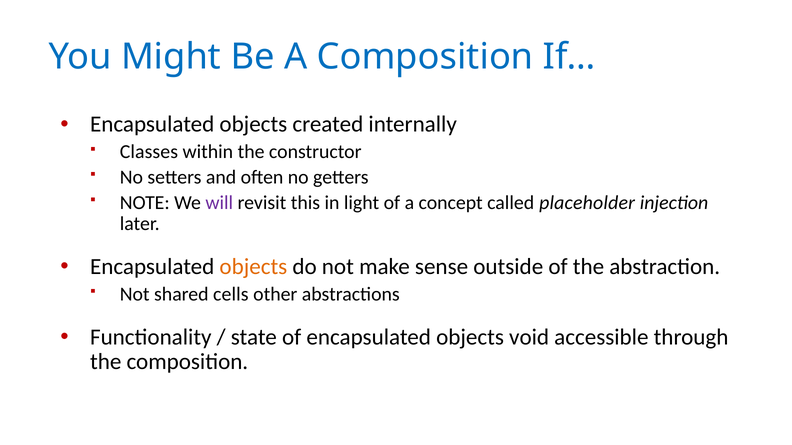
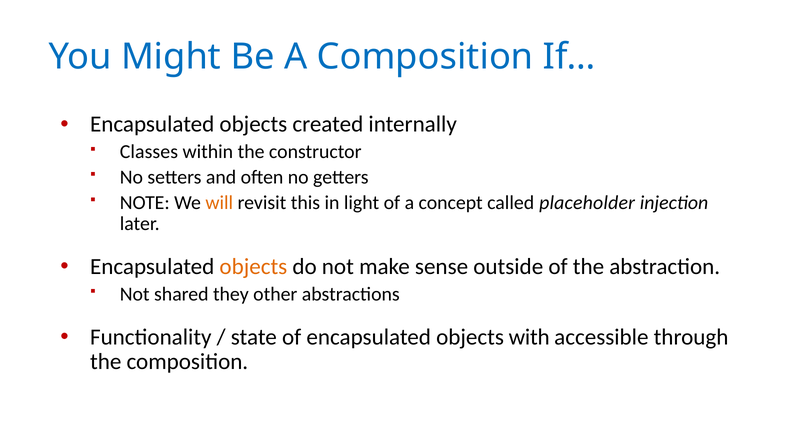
will colour: purple -> orange (219, 203)
cells: cells -> they (231, 294)
void: void -> with (529, 337)
